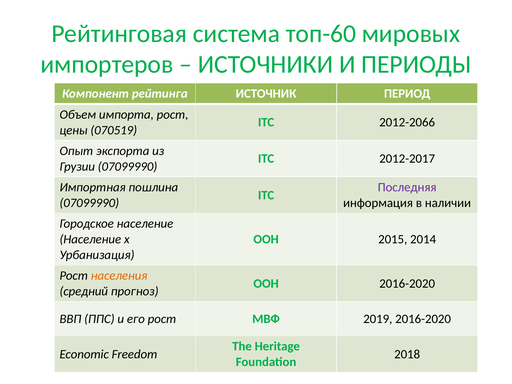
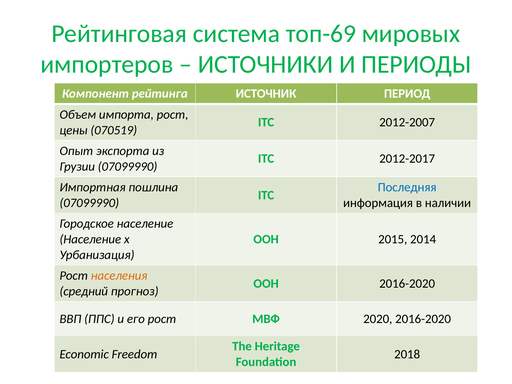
топ-60: топ-60 -> топ-69 (321, 34)
2012-2066: 2012-2066 -> 2012-2007 (407, 122)
Последняя colour: purple -> blue (407, 187)
2019: 2019 -> 2020 (378, 319)
